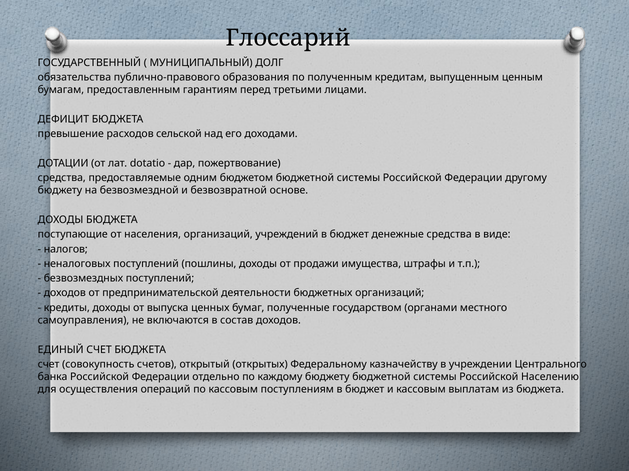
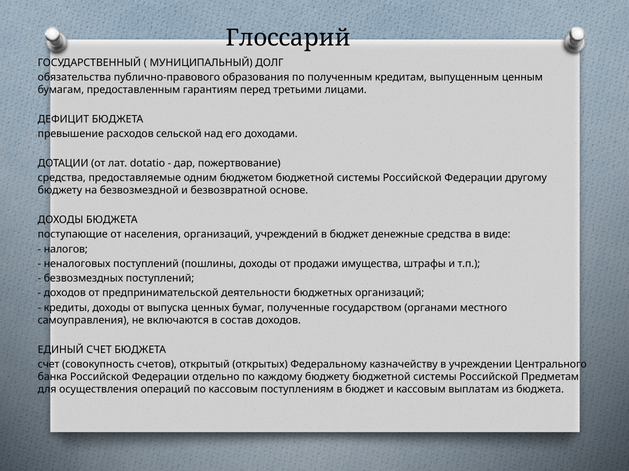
Населению: Населению -> Предметам (550, 377)
